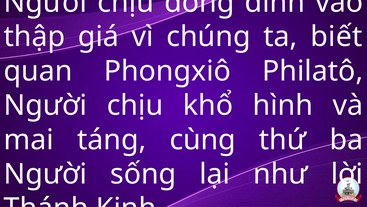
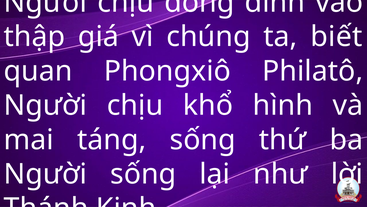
táng cùng: cùng -> sống (203, 139)
